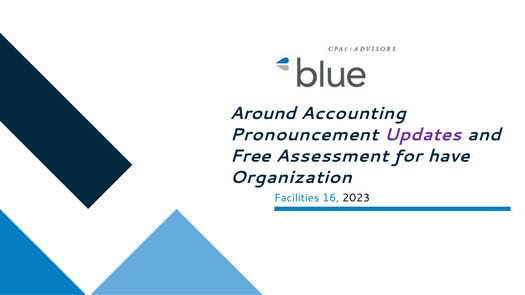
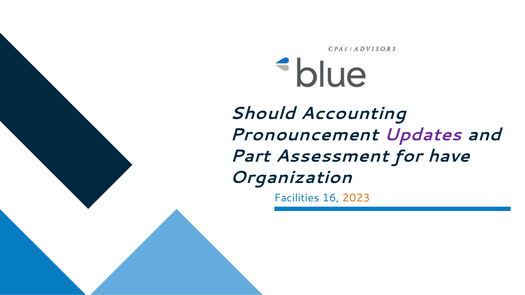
Around: Around -> Should (263, 114)
Free: Free -> Part (250, 156)
2023 colour: black -> orange (356, 198)
